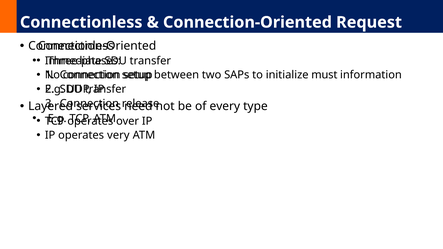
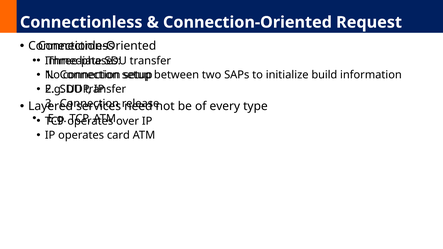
must: must -> build (324, 75)
very: very -> card (118, 135)
